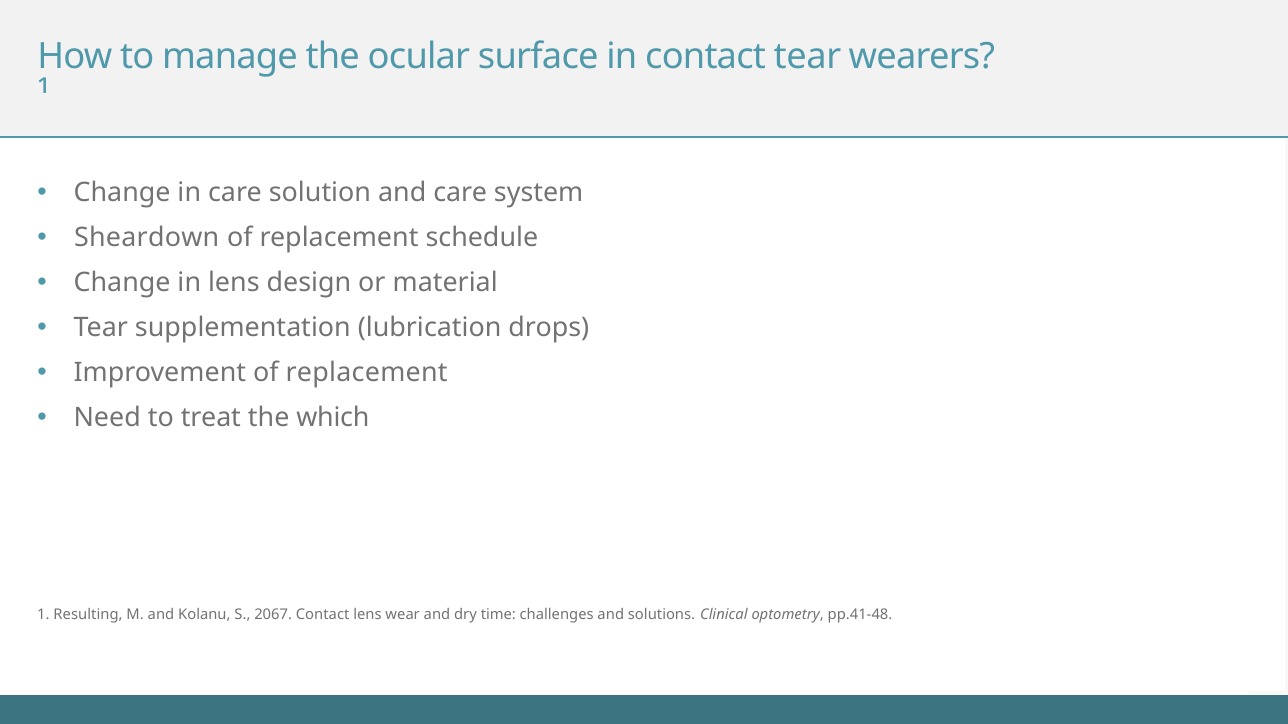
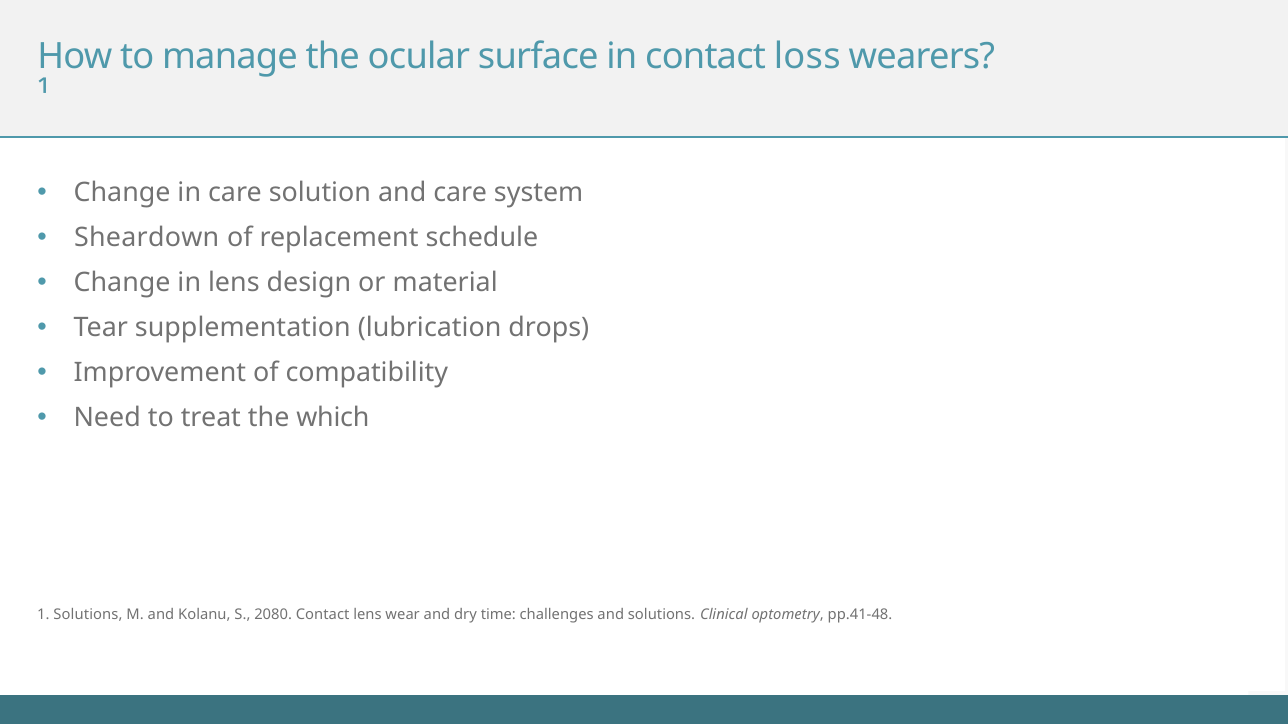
contact tear: tear -> loss (807, 57)
Improvement of replacement: replacement -> compatibility (367, 373)
1 Resulting: Resulting -> Solutions (88, 615)
2067: 2067 -> 2080 (273, 615)
